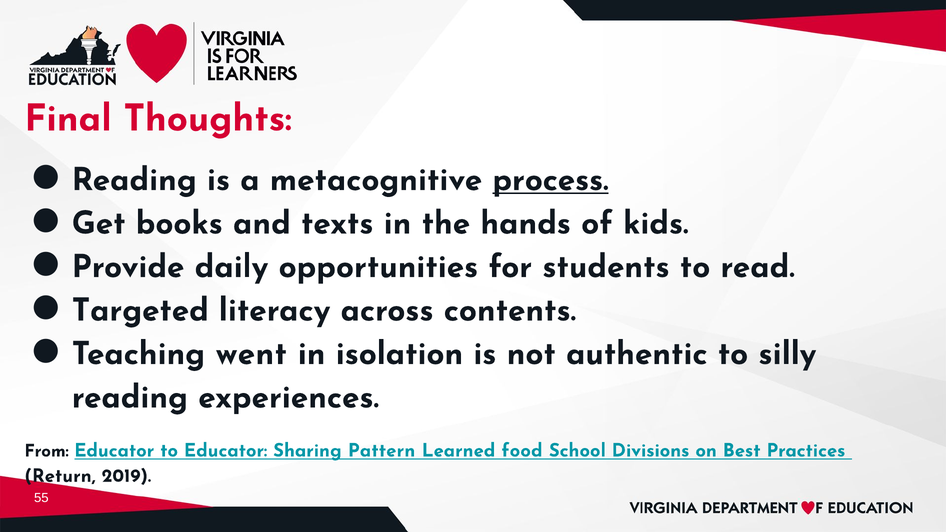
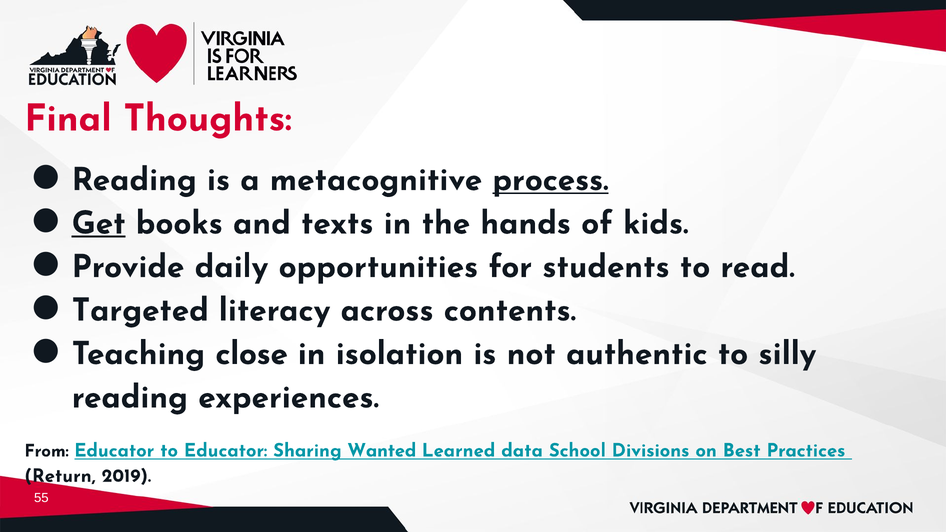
Get underline: none -> present (99, 223)
went: went -> close (252, 354)
Pattern: Pattern -> Wanted (382, 451)
food: food -> data (522, 451)
